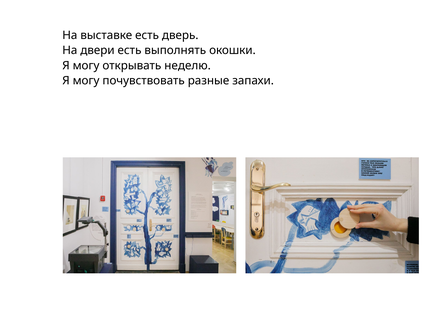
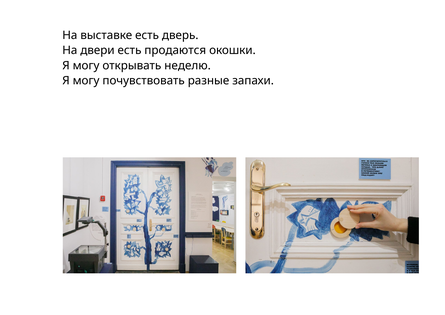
выполнять: выполнять -> продаются (175, 50)
